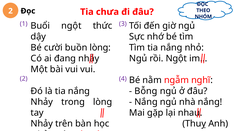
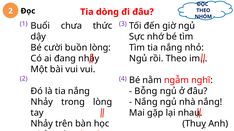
chưa: chưa -> dòng (107, 12)
Buổi ngột: ngột -> chưa (71, 26)
rồi Ngột: Ngột -> Theo (176, 59)
